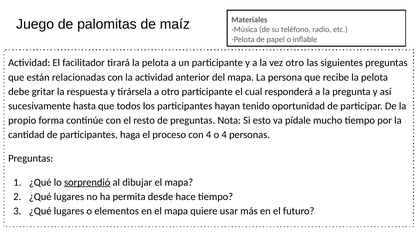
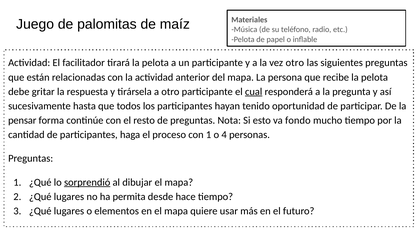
cual underline: none -> present (254, 91)
propio: propio -> pensar (22, 120)
pídale: pídale -> fondo (298, 120)
con 4: 4 -> 1 (209, 135)
